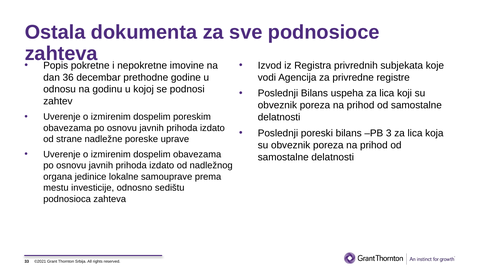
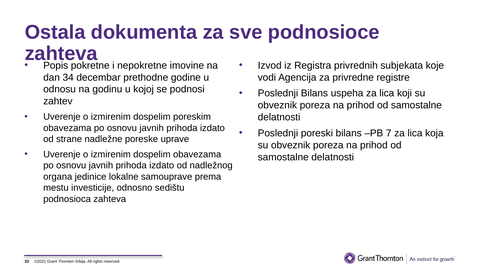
36: 36 -> 34 (68, 77)
3: 3 -> 7 (389, 133)
